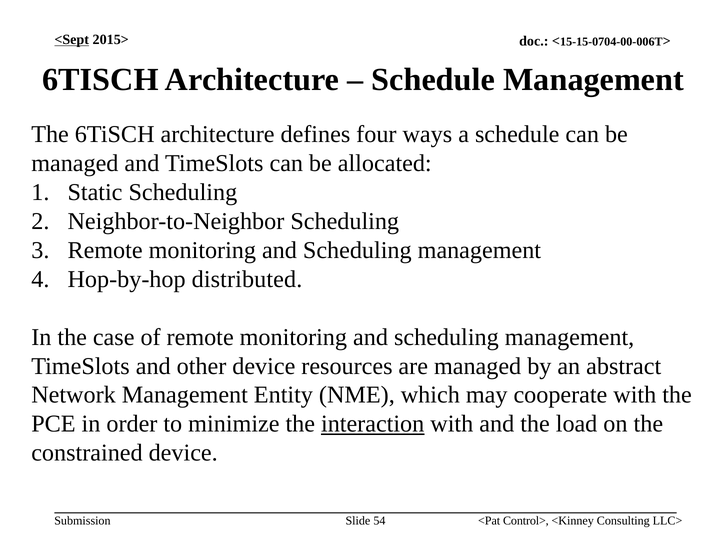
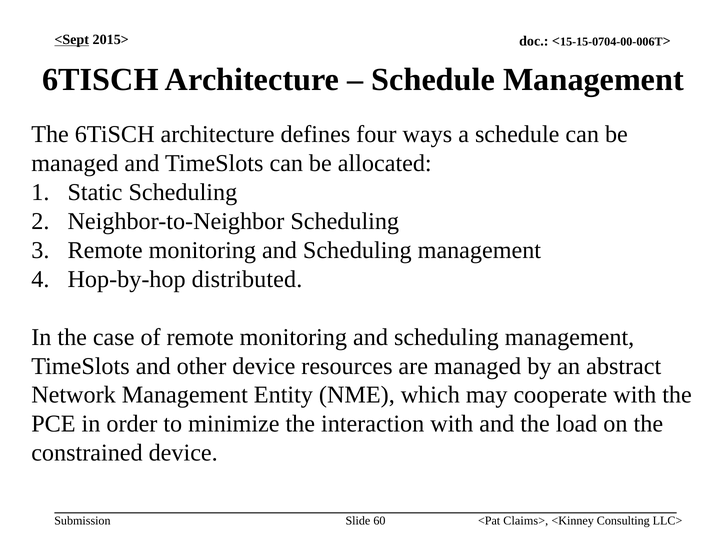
interaction underline: present -> none (373, 425)
54: 54 -> 60 (379, 521)
Control>: Control> -> Claims> (526, 521)
